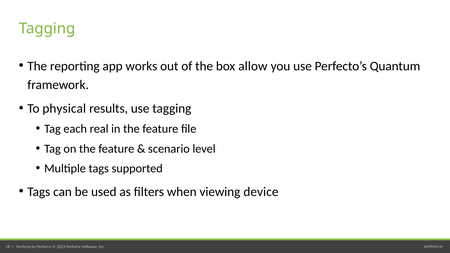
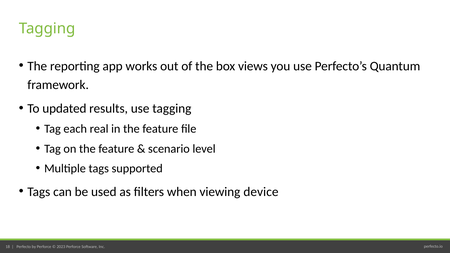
allow: allow -> views (253, 66)
physical: physical -> updated (64, 109)
